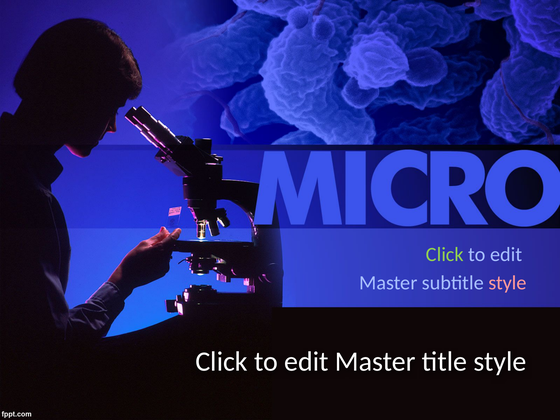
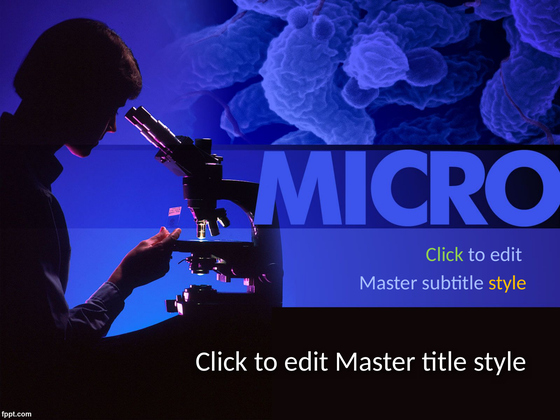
style colour: pink -> yellow (507, 283)
